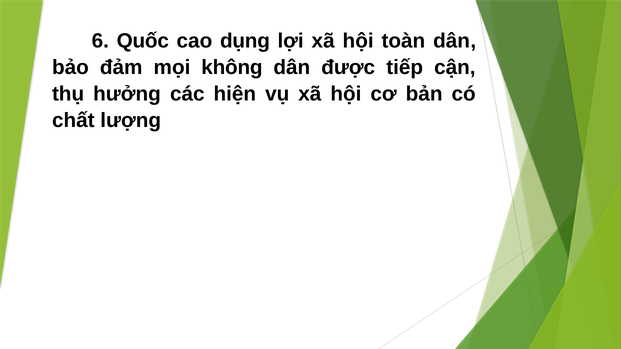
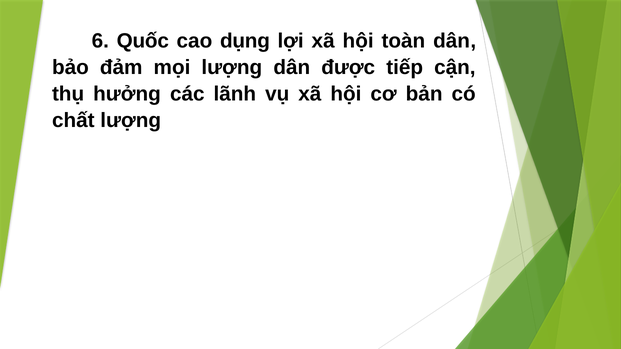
mọi không: không -> lượng (232, 67)
hiện: hiện -> lãnh (235, 94)
